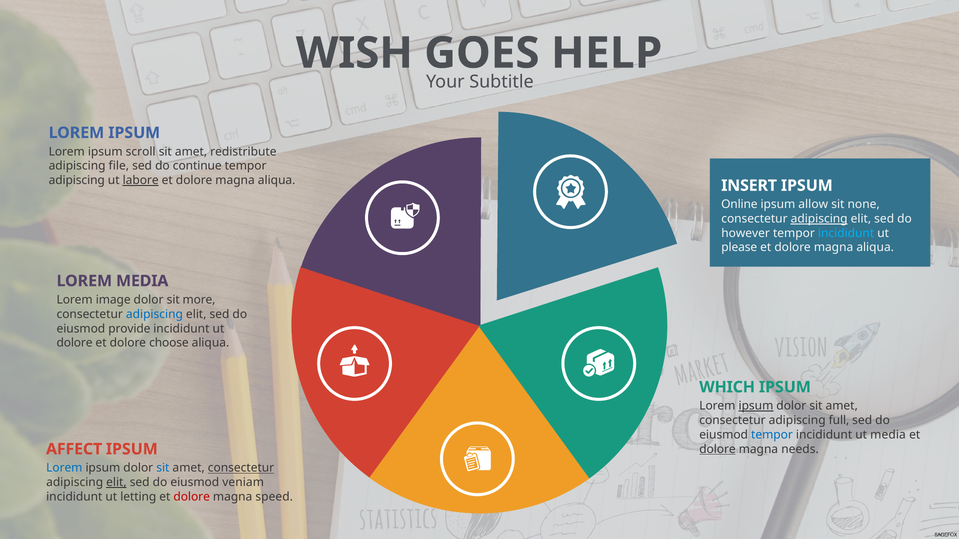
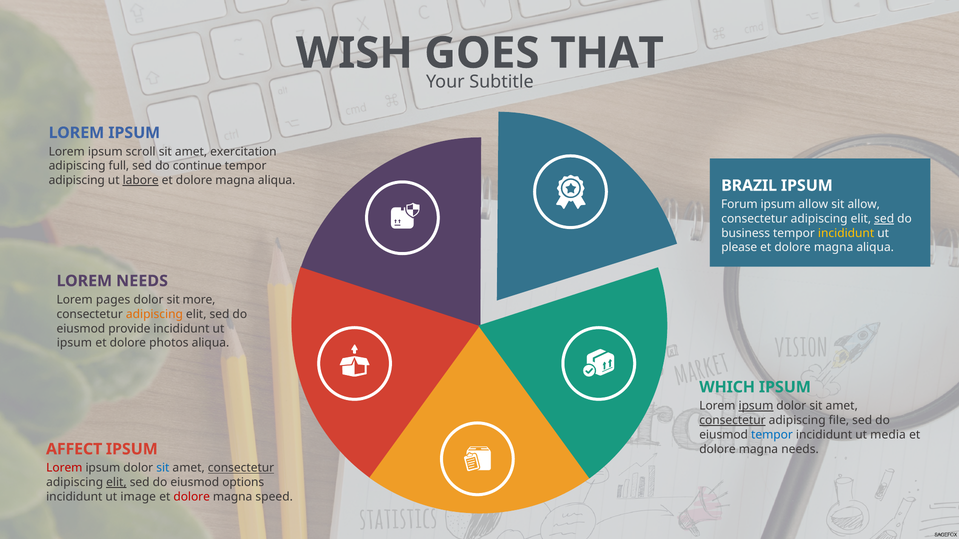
HELP: HELP -> THAT (607, 53)
redistribute: redistribute -> exercitation (243, 152)
file: file -> full (119, 166)
INSERT: INSERT -> BRAZIL (749, 186)
Online: Online -> Forum (739, 205)
sit none: none -> allow (864, 205)
adipiscing underline: present -> none (819, 219)
sed underline: none -> present (884, 219)
however: however -> business (746, 233)
incididunt colour: light blue -> yellow (846, 233)
LOREM MEDIA: MEDIA -> NEEDS (142, 281)
image: image -> pages (113, 300)
adipiscing colour: blue -> orange (154, 314)
dolore: dolore -> ipsum (74, 343)
choose: choose -> photos (169, 343)
consectetur underline: none -> present (732, 421)
full: full -> file (839, 421)
dolore underline: present -> none (717, 449)
Lorem colour: blue -> red (64, 468)
veniam: veniam -> options (243, 483)
letting: letting -> image (138, 497)
